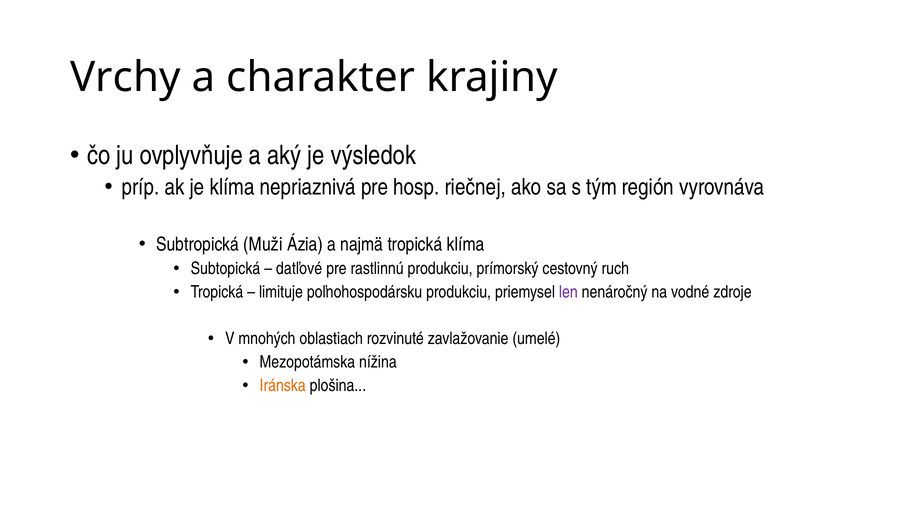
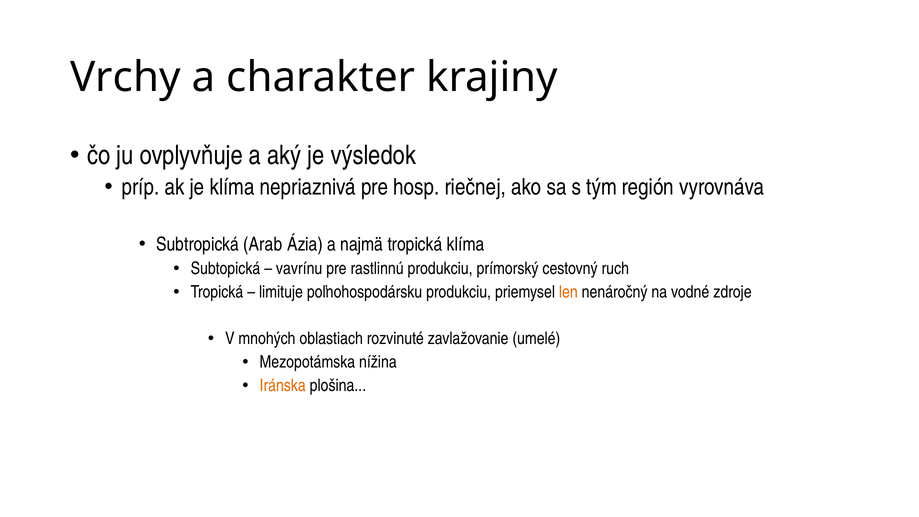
Muži: Muži -> Arab (263, 244)
datľové: datľové -> vavrínu (299, 269)
len colour: purple -> orange (568, 292)
